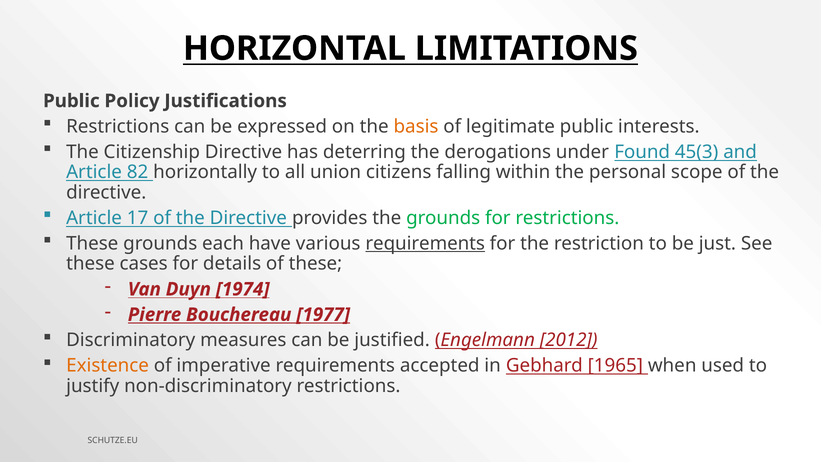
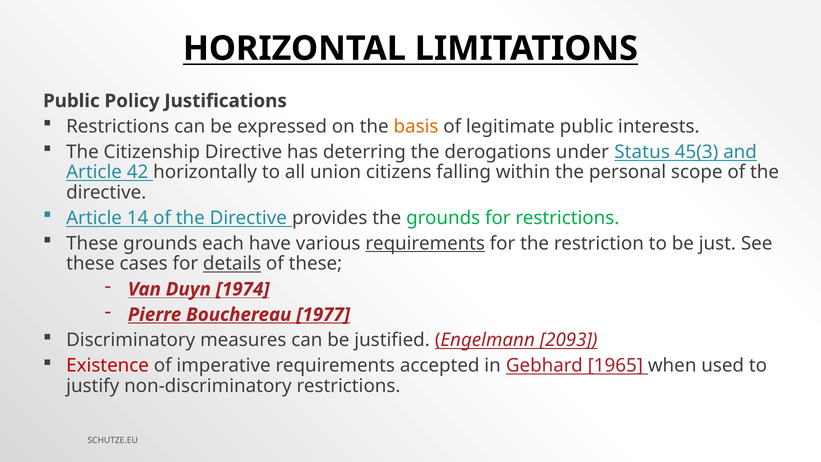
Found: Found -> Status (642, 152)
82: 82 -> 42 (138, 172)
17: 17 -> 14 (138, 218)
details underline: none -> present (232, 264)
2012: 2012 -> 2093 (569, 340)
Existence colour: orange -> red (108, 366)
